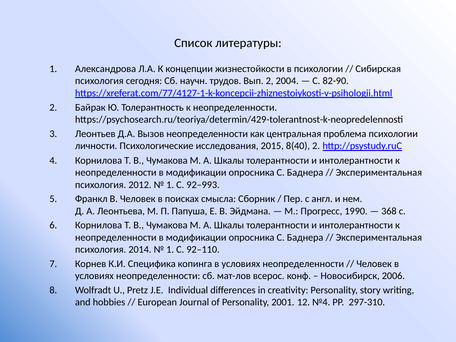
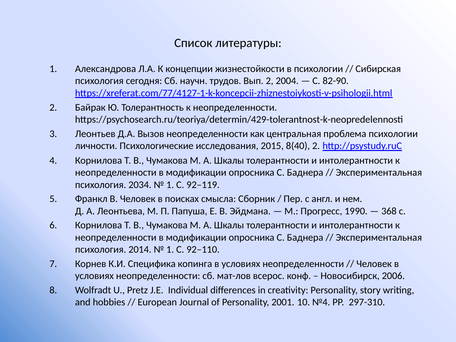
2012: 2012 -> 2034 (140, 185)
92–993: 92–993 -> 92–119 (203, 185)
12: 12 -> 10 (304, 302)
